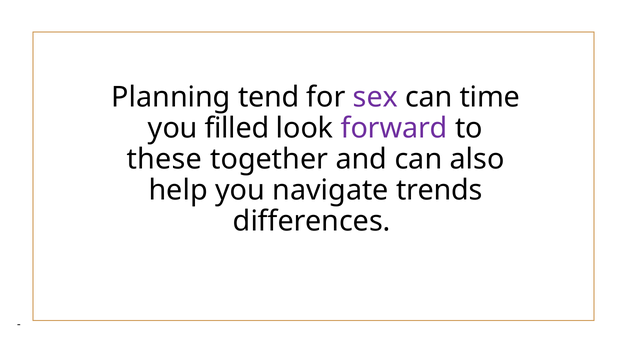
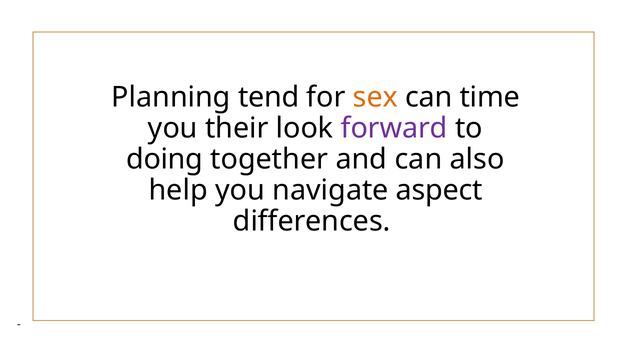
sex colour: purple -> orange (375, 97)
filled: filled -> their (237, 128)
these: these -> doing (165, 159)
trends: trends -> aspect (439, 190)
